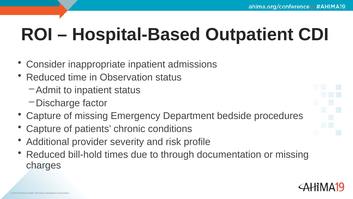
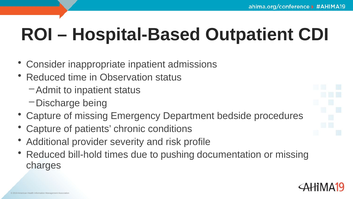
factor: factor -> being (95, 103)
through: through -> pushing (178, 154)
